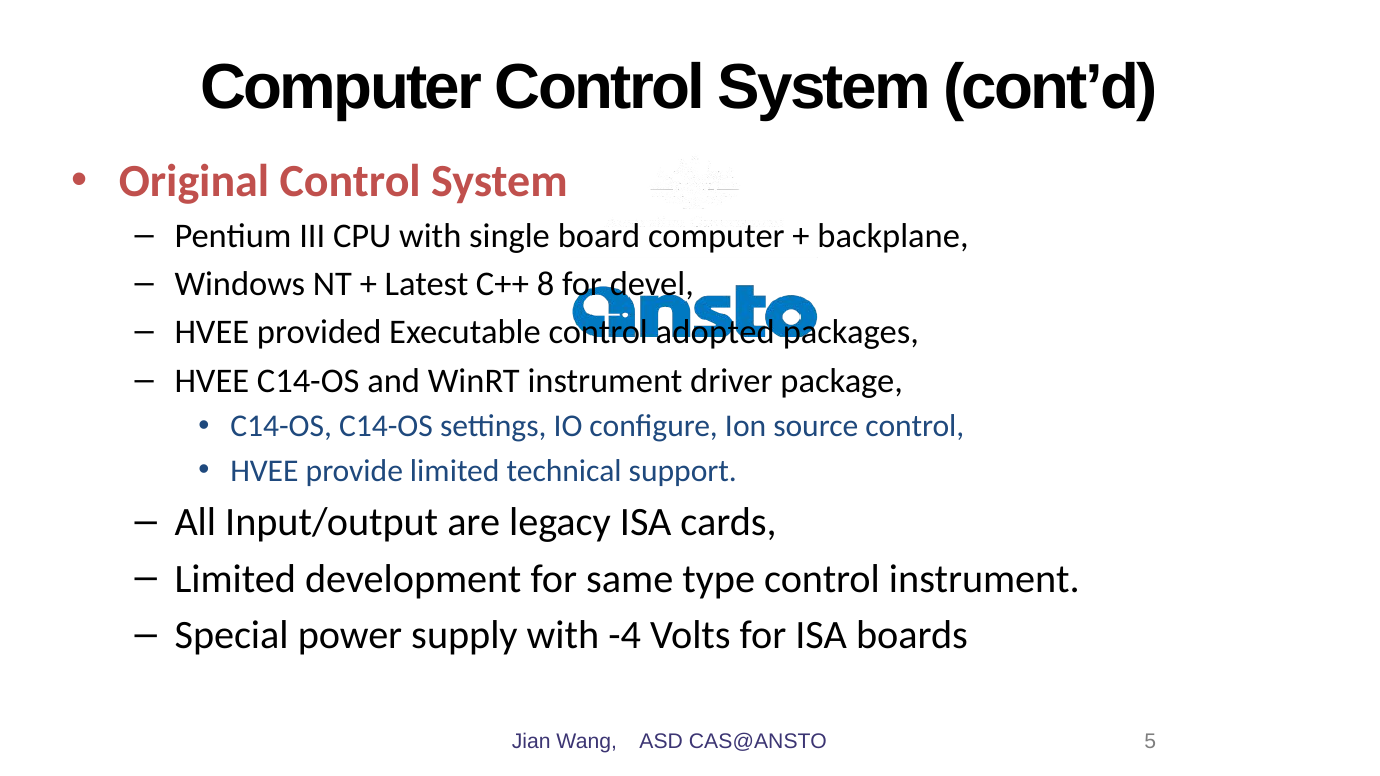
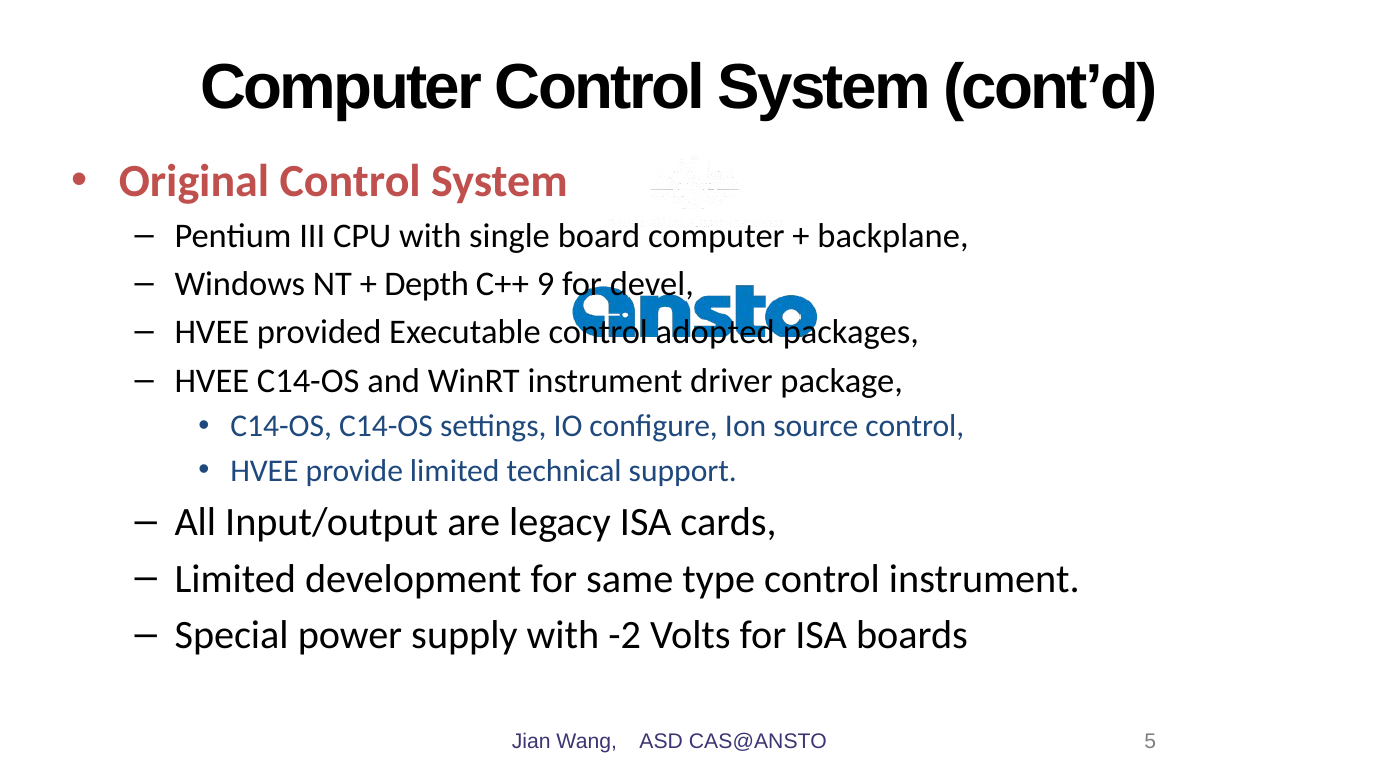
Latest: Latest -> Depth (427, 284)
8: 8 -> 9 (546, 284)
-4: -4 -> -2 (625, 635)
